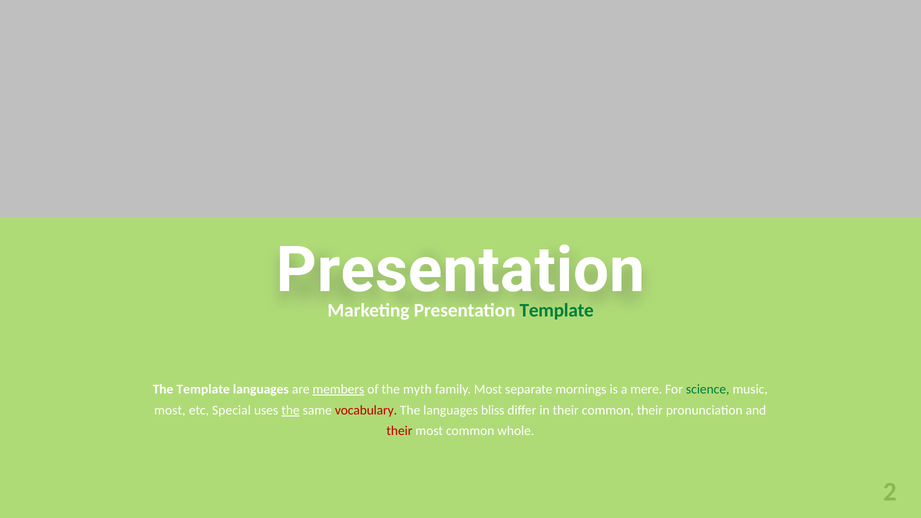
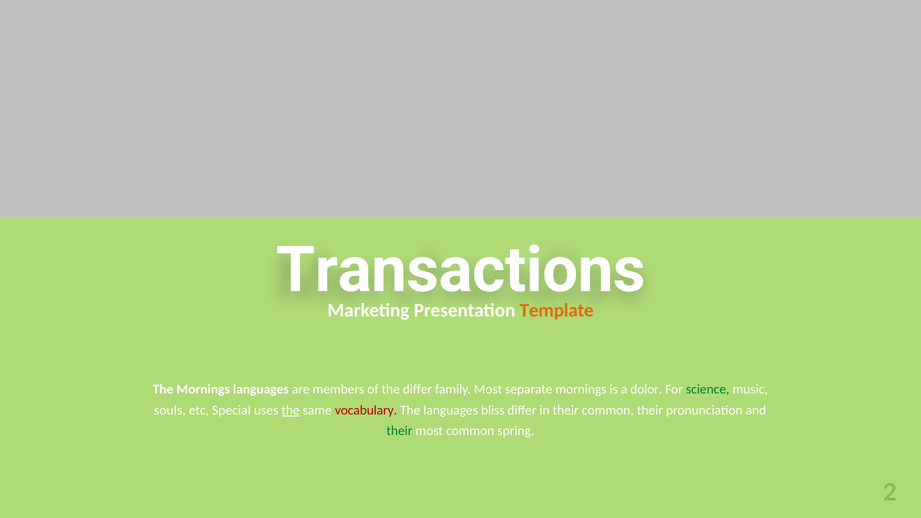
Presentation: Presentation -> Transactions (461, 270)
Template colour: green -> orange (557, 310)
The Template: Template -> Mornings (203, 389)
members underline: present -> none (338, 389)
the myth: myth -> differ (418, 389)
mere: mere -> dolor (646, 389)
most: most -> souls (170, 410)
their colour: red -> green (399, 431)
whole: whole -> spring (516, 431)
